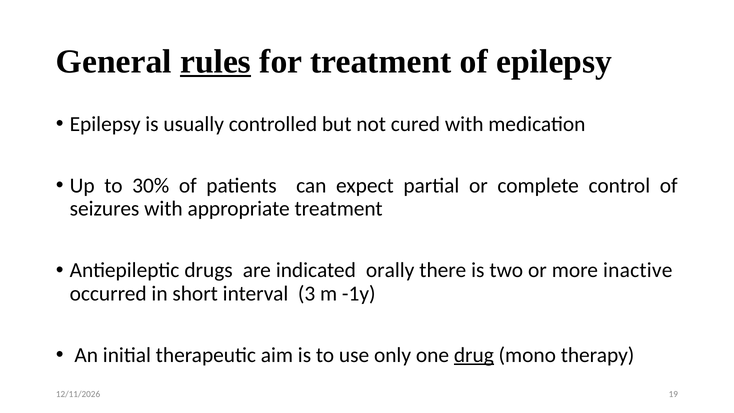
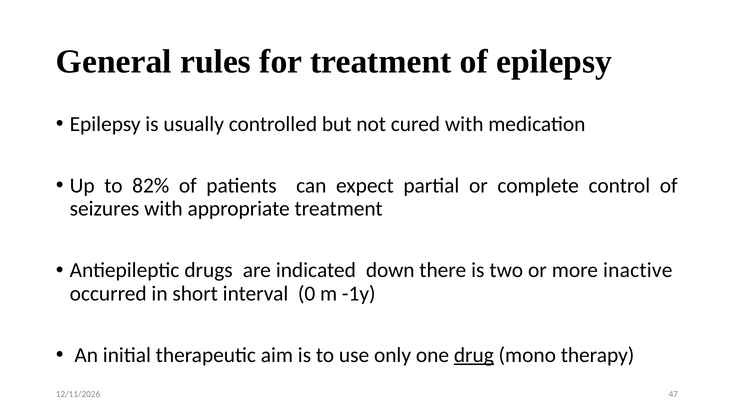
rules underline: present -> none (216, 62)
30%: 30% -> 82% (151, 186)
orally: orally -> down (390, 270)
3: 3 -> 0 (307, 293)
19: 19 -> 47 (673, 394)
